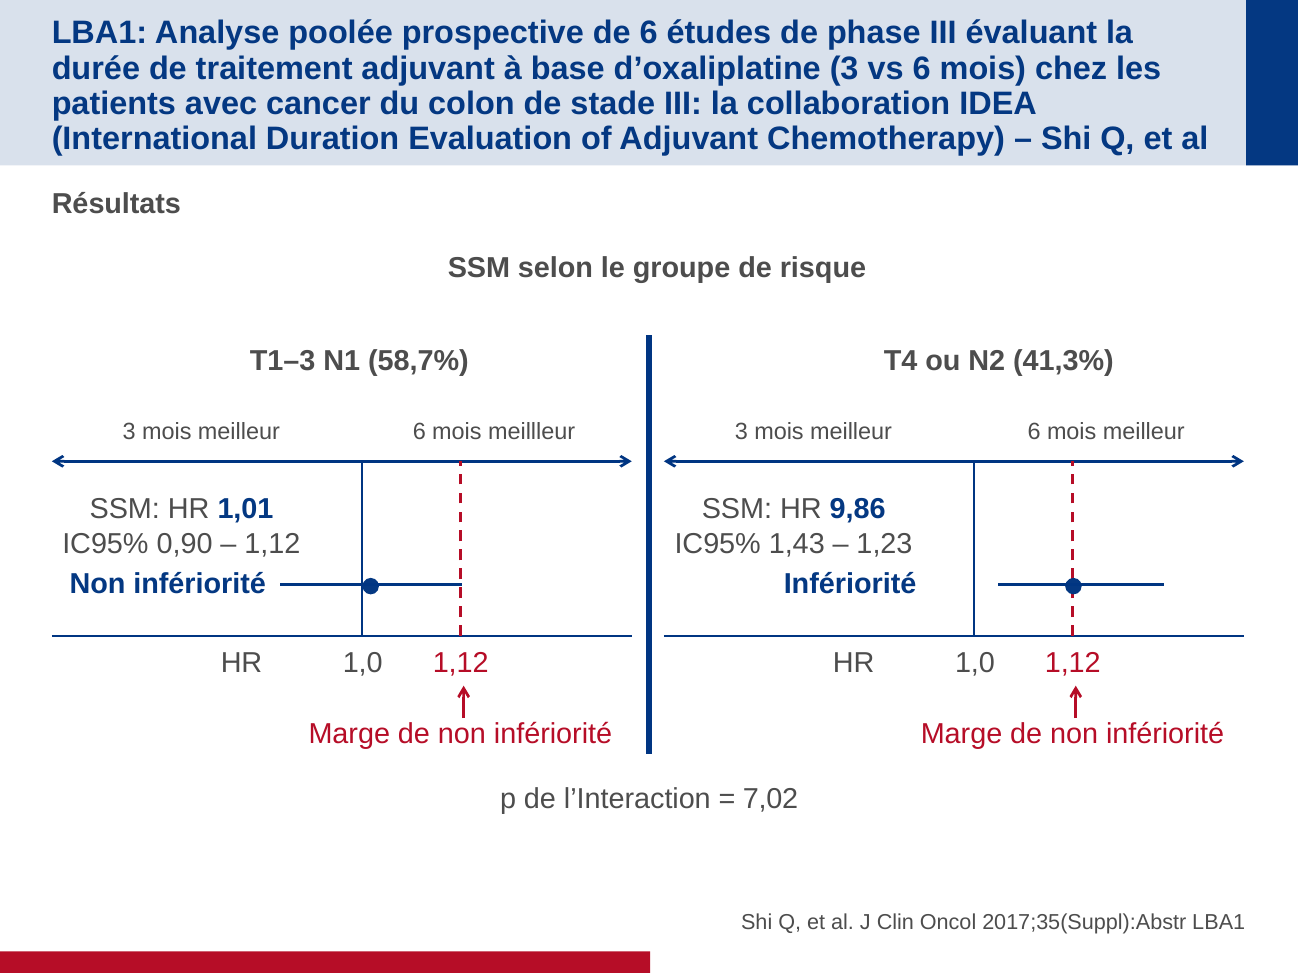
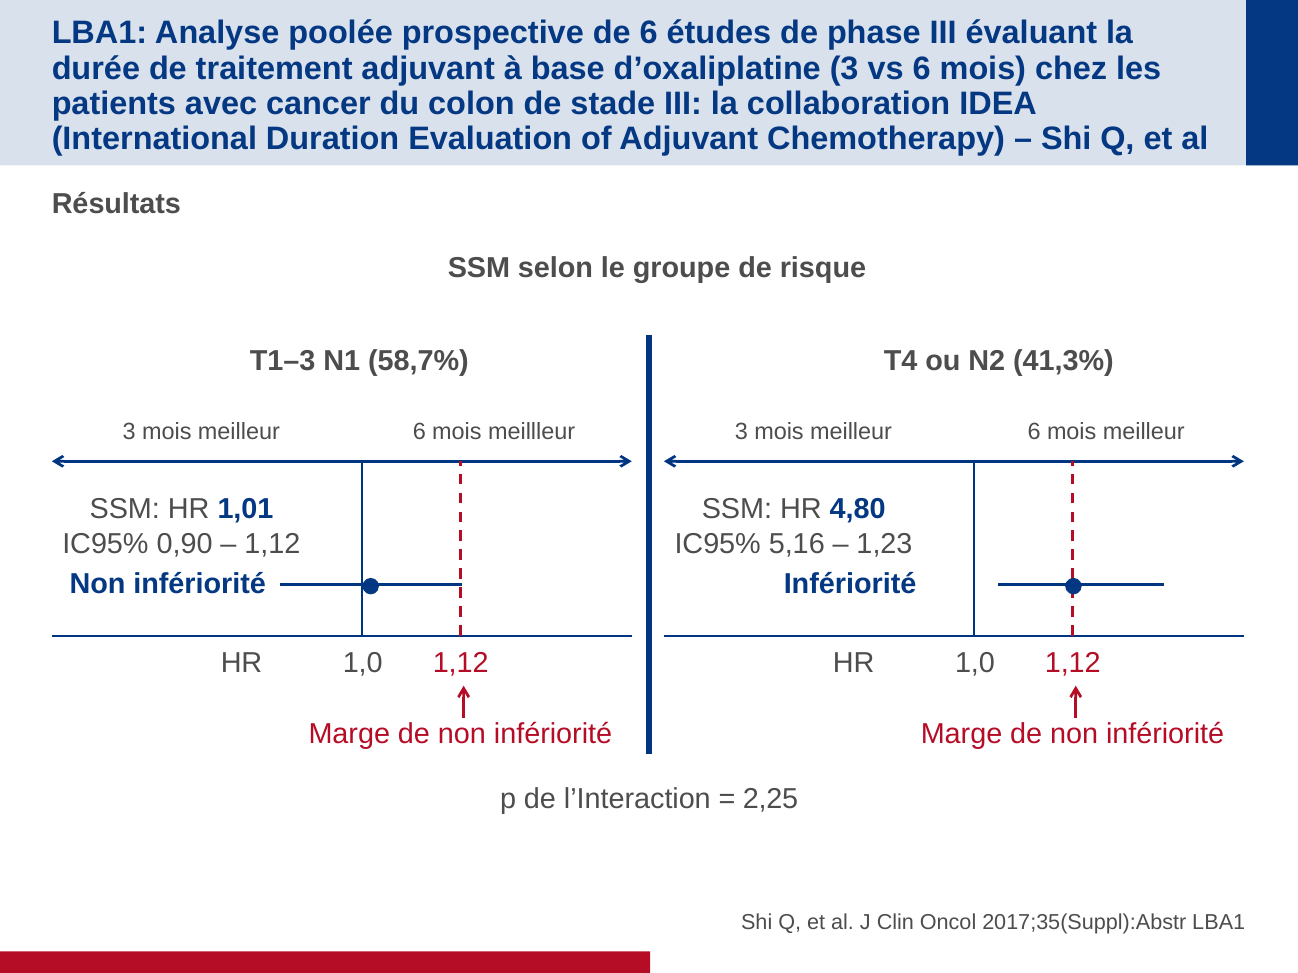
9,86: 9,86 -> 4,80 (858, 509)
1,43: 1,43 -> 5,16 (797, 544)
7,02: 7,02 -> 2,25 (771, 800)
